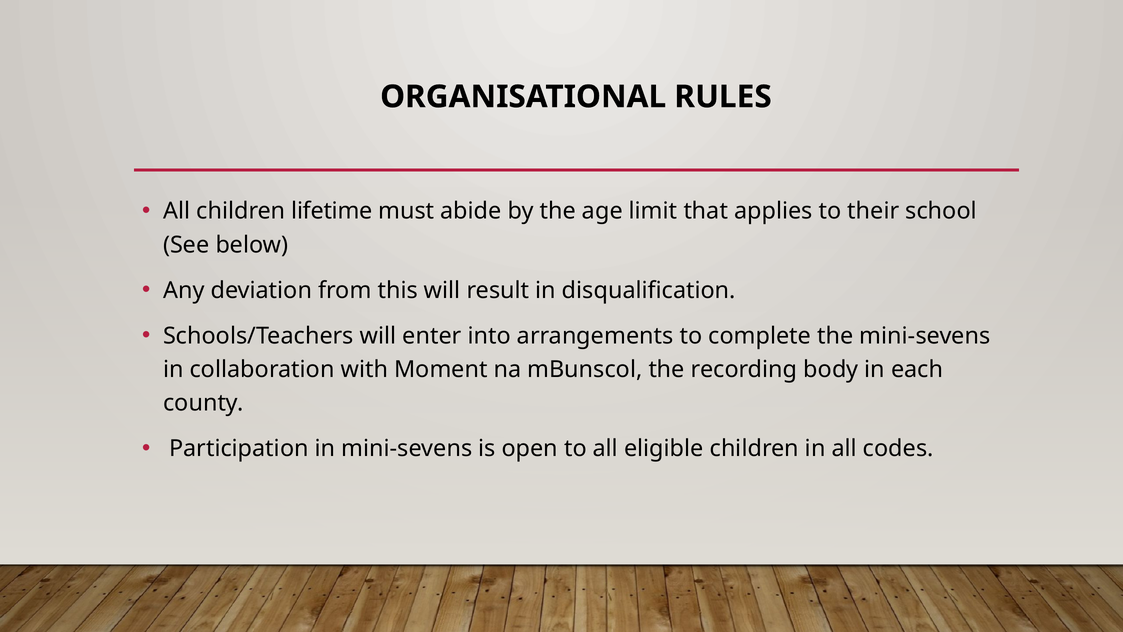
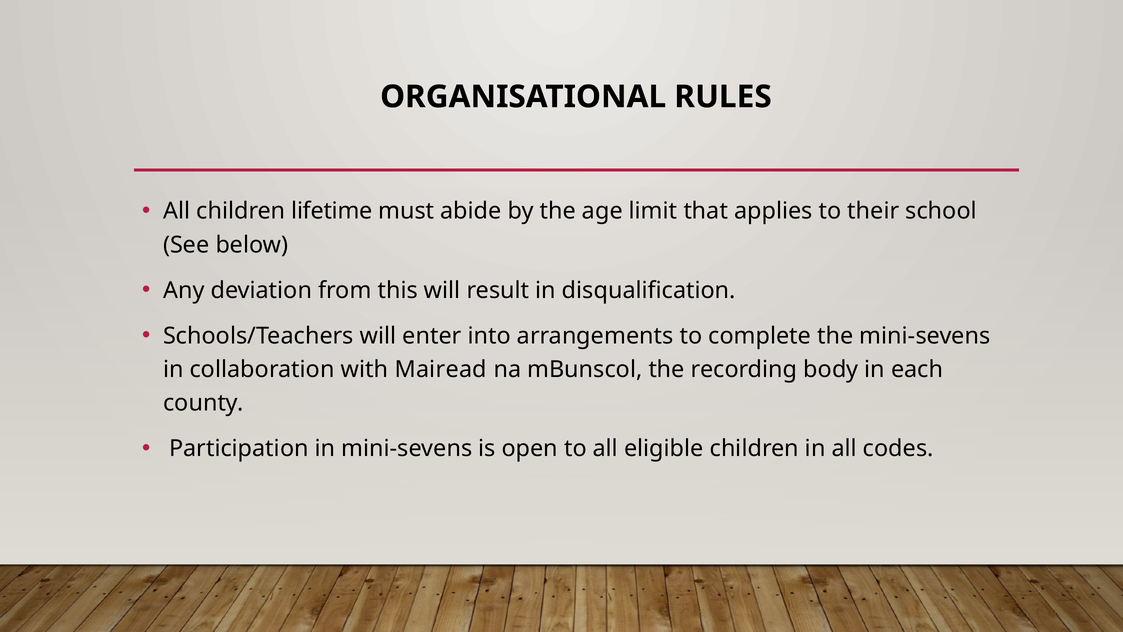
Moment: Moment -> Mairead (441, 369)
